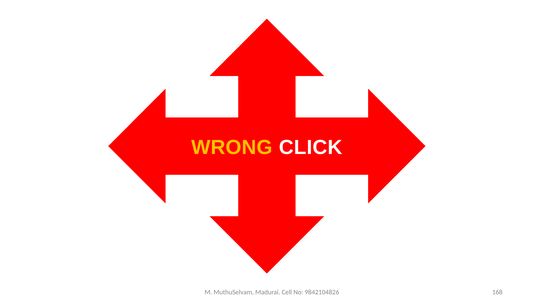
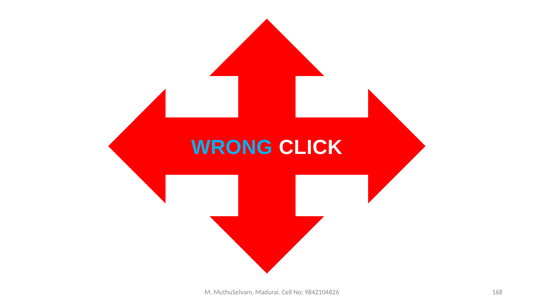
WRONG colour: yellow -> light blue (232, 148)
